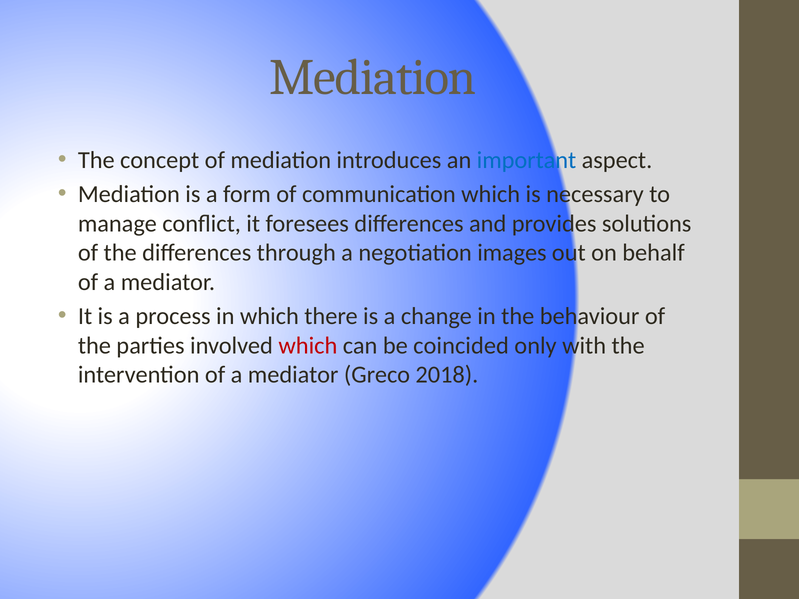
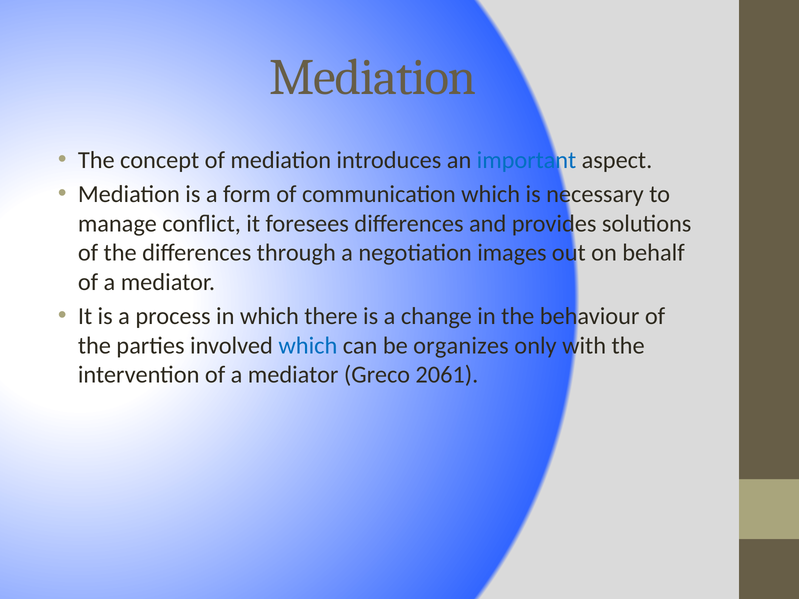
which colour: red -> blue (308, 346)
coincided: coincided -> organizes (461, 346)
2018: 2018 -> 2061 (447, 375)
